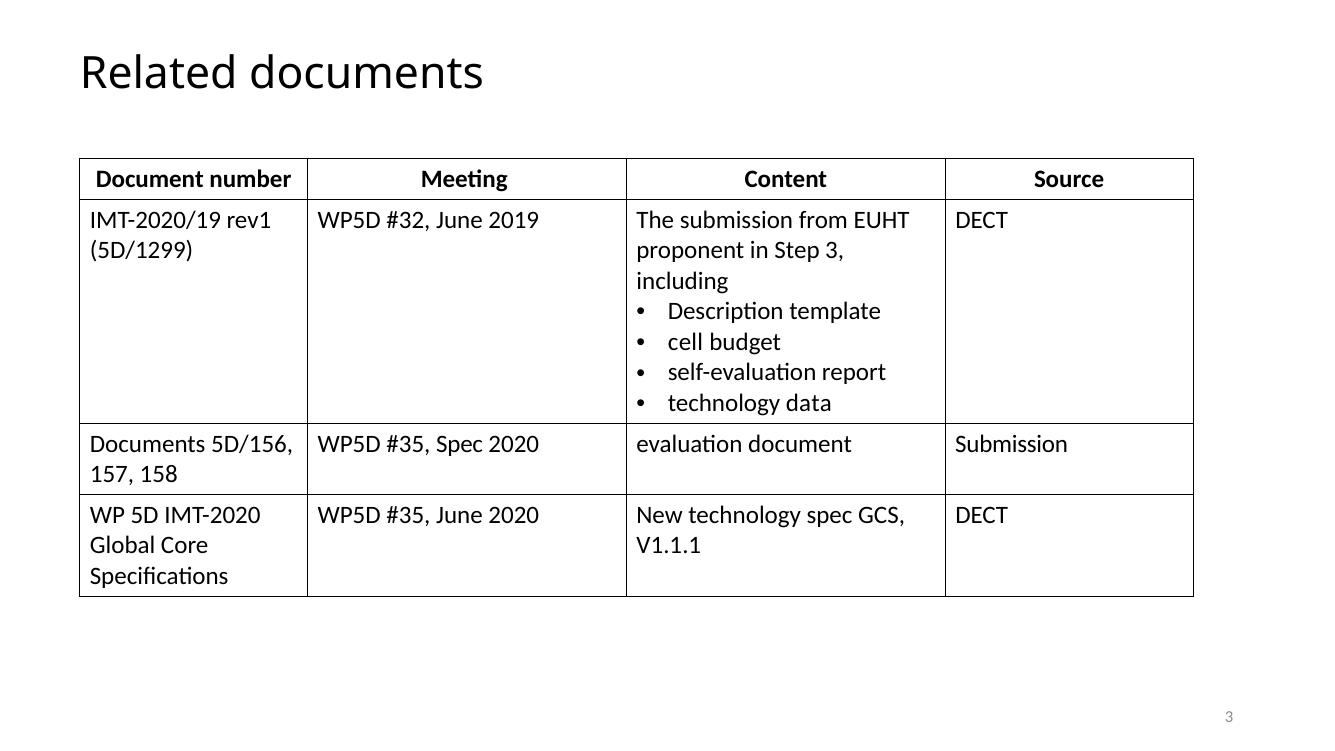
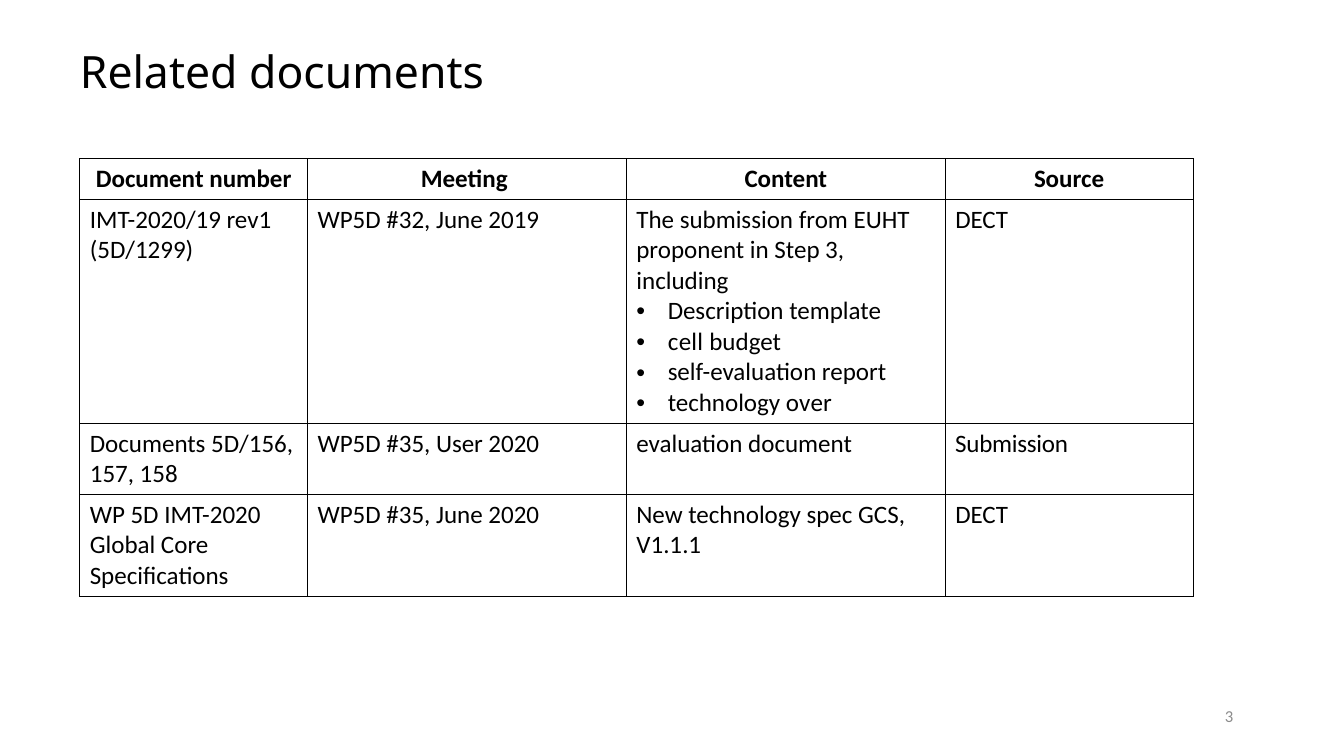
data: data -> over (809, 403)
Spec: Spec -> User (460, 444)
